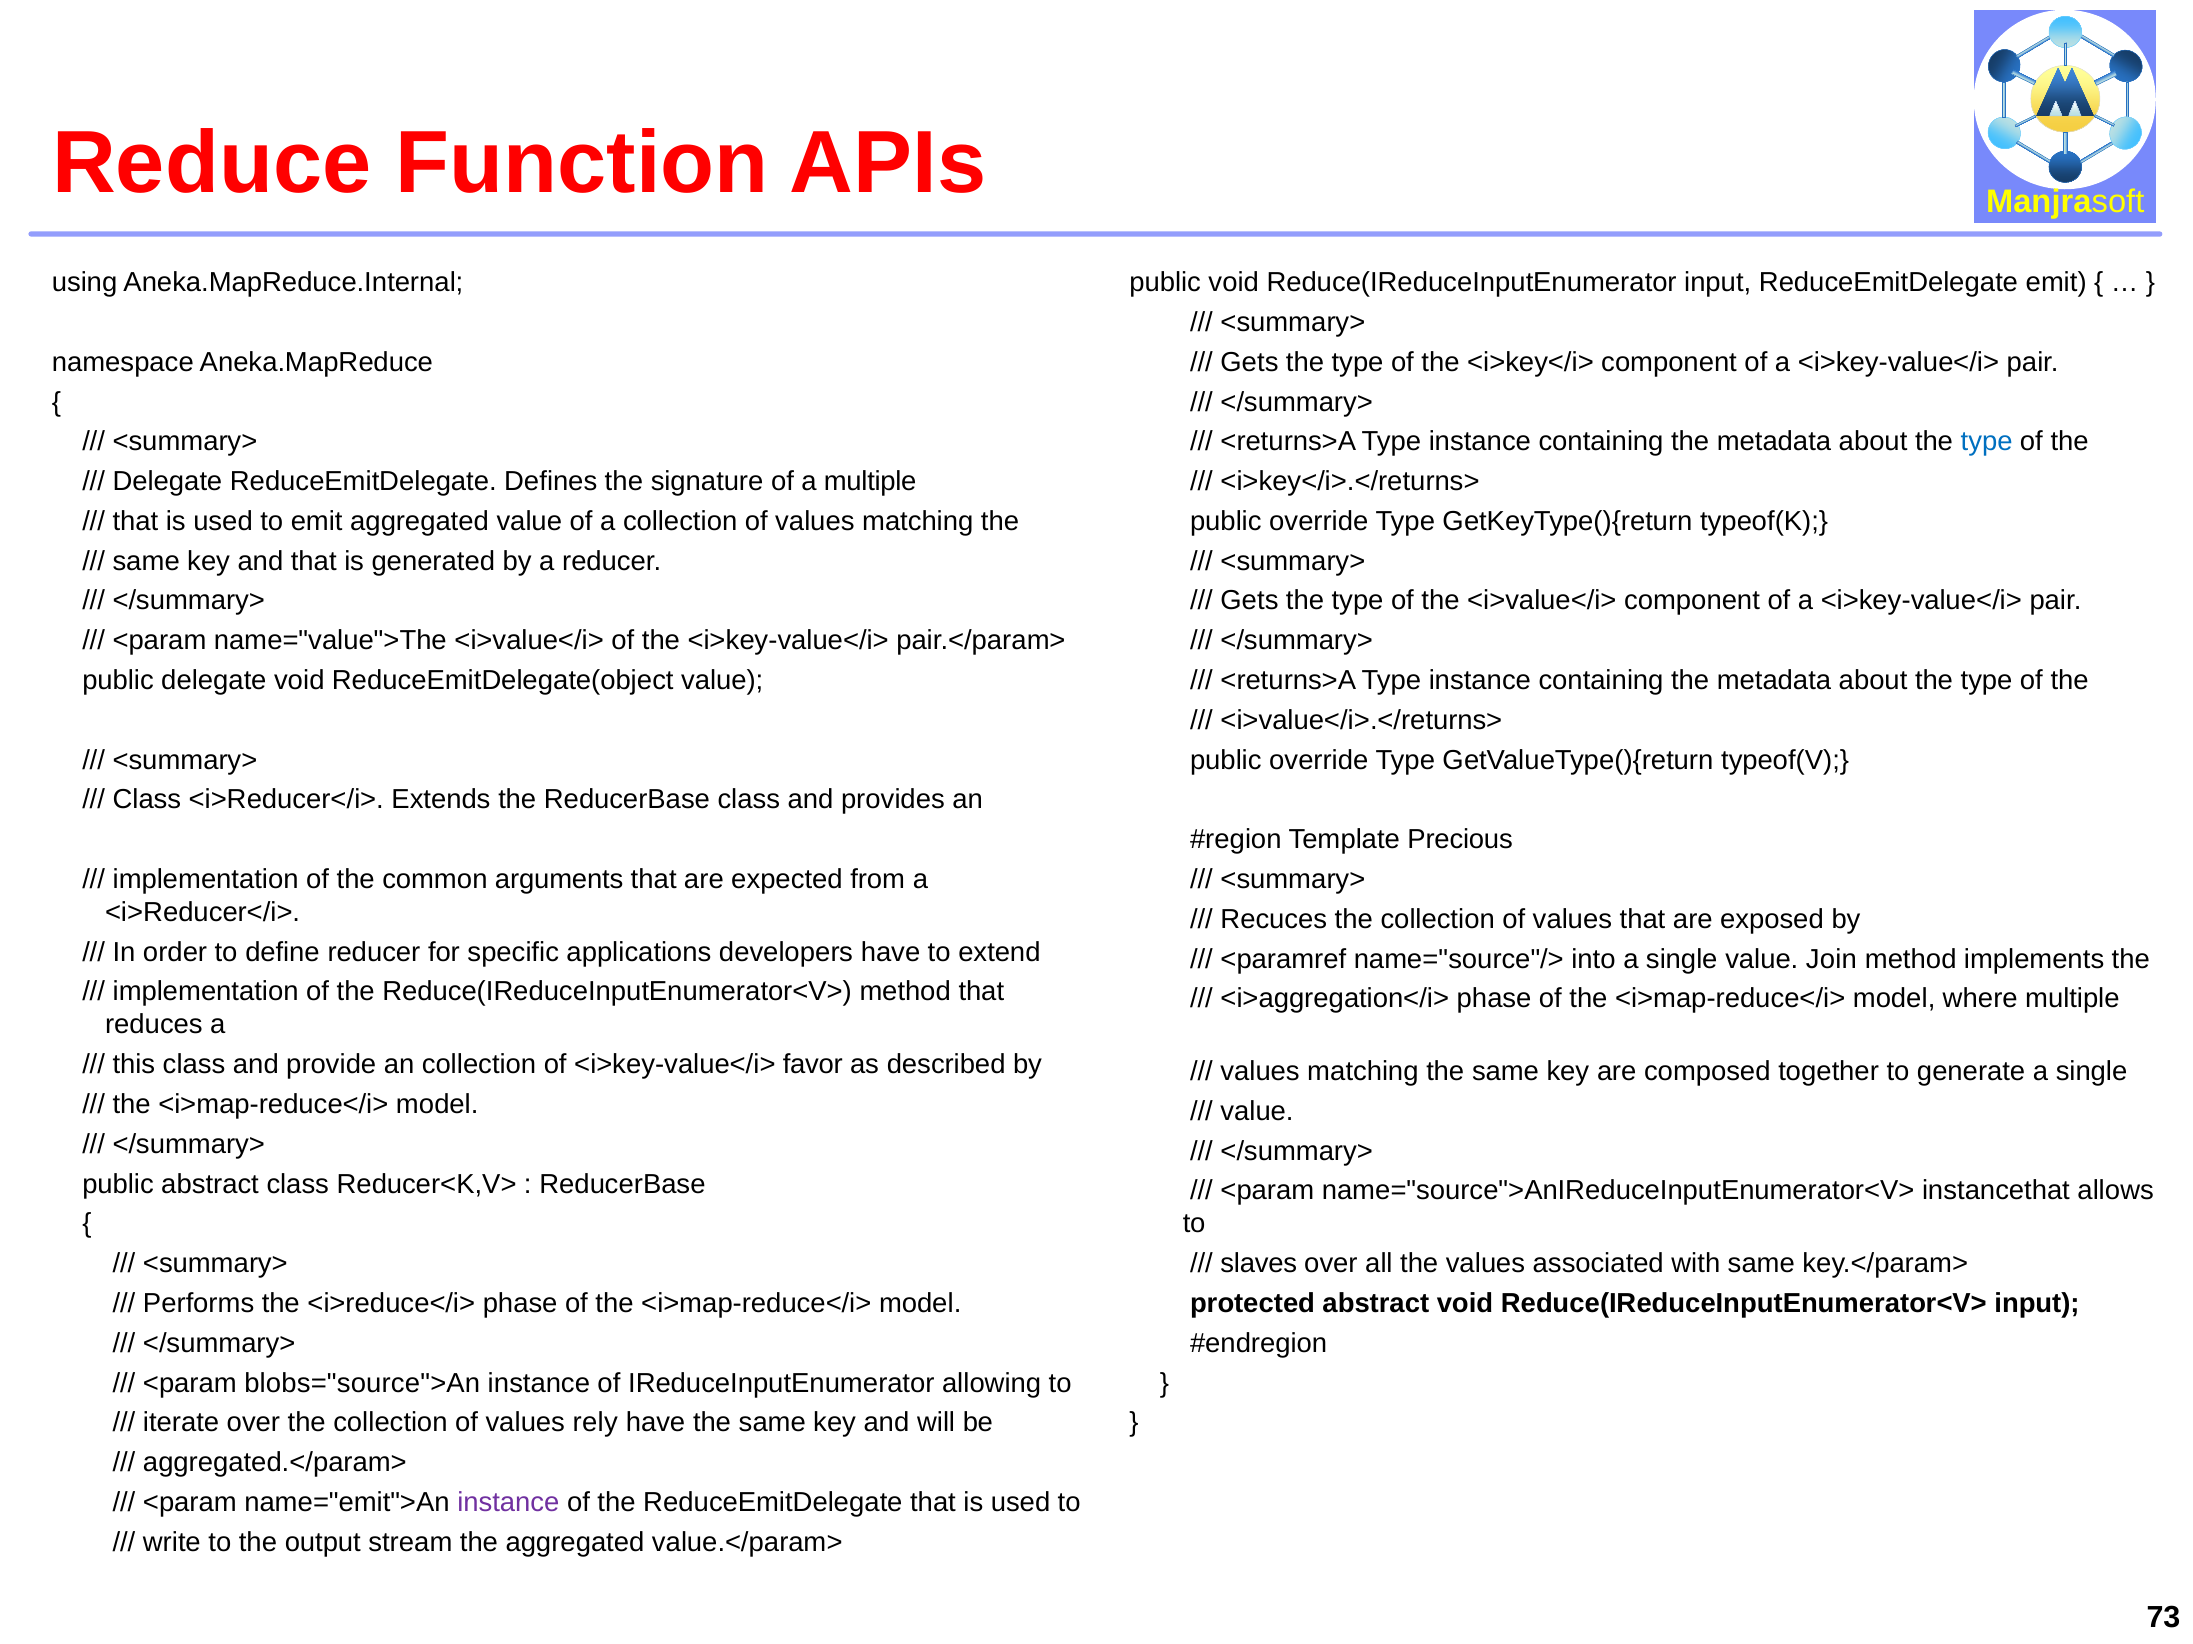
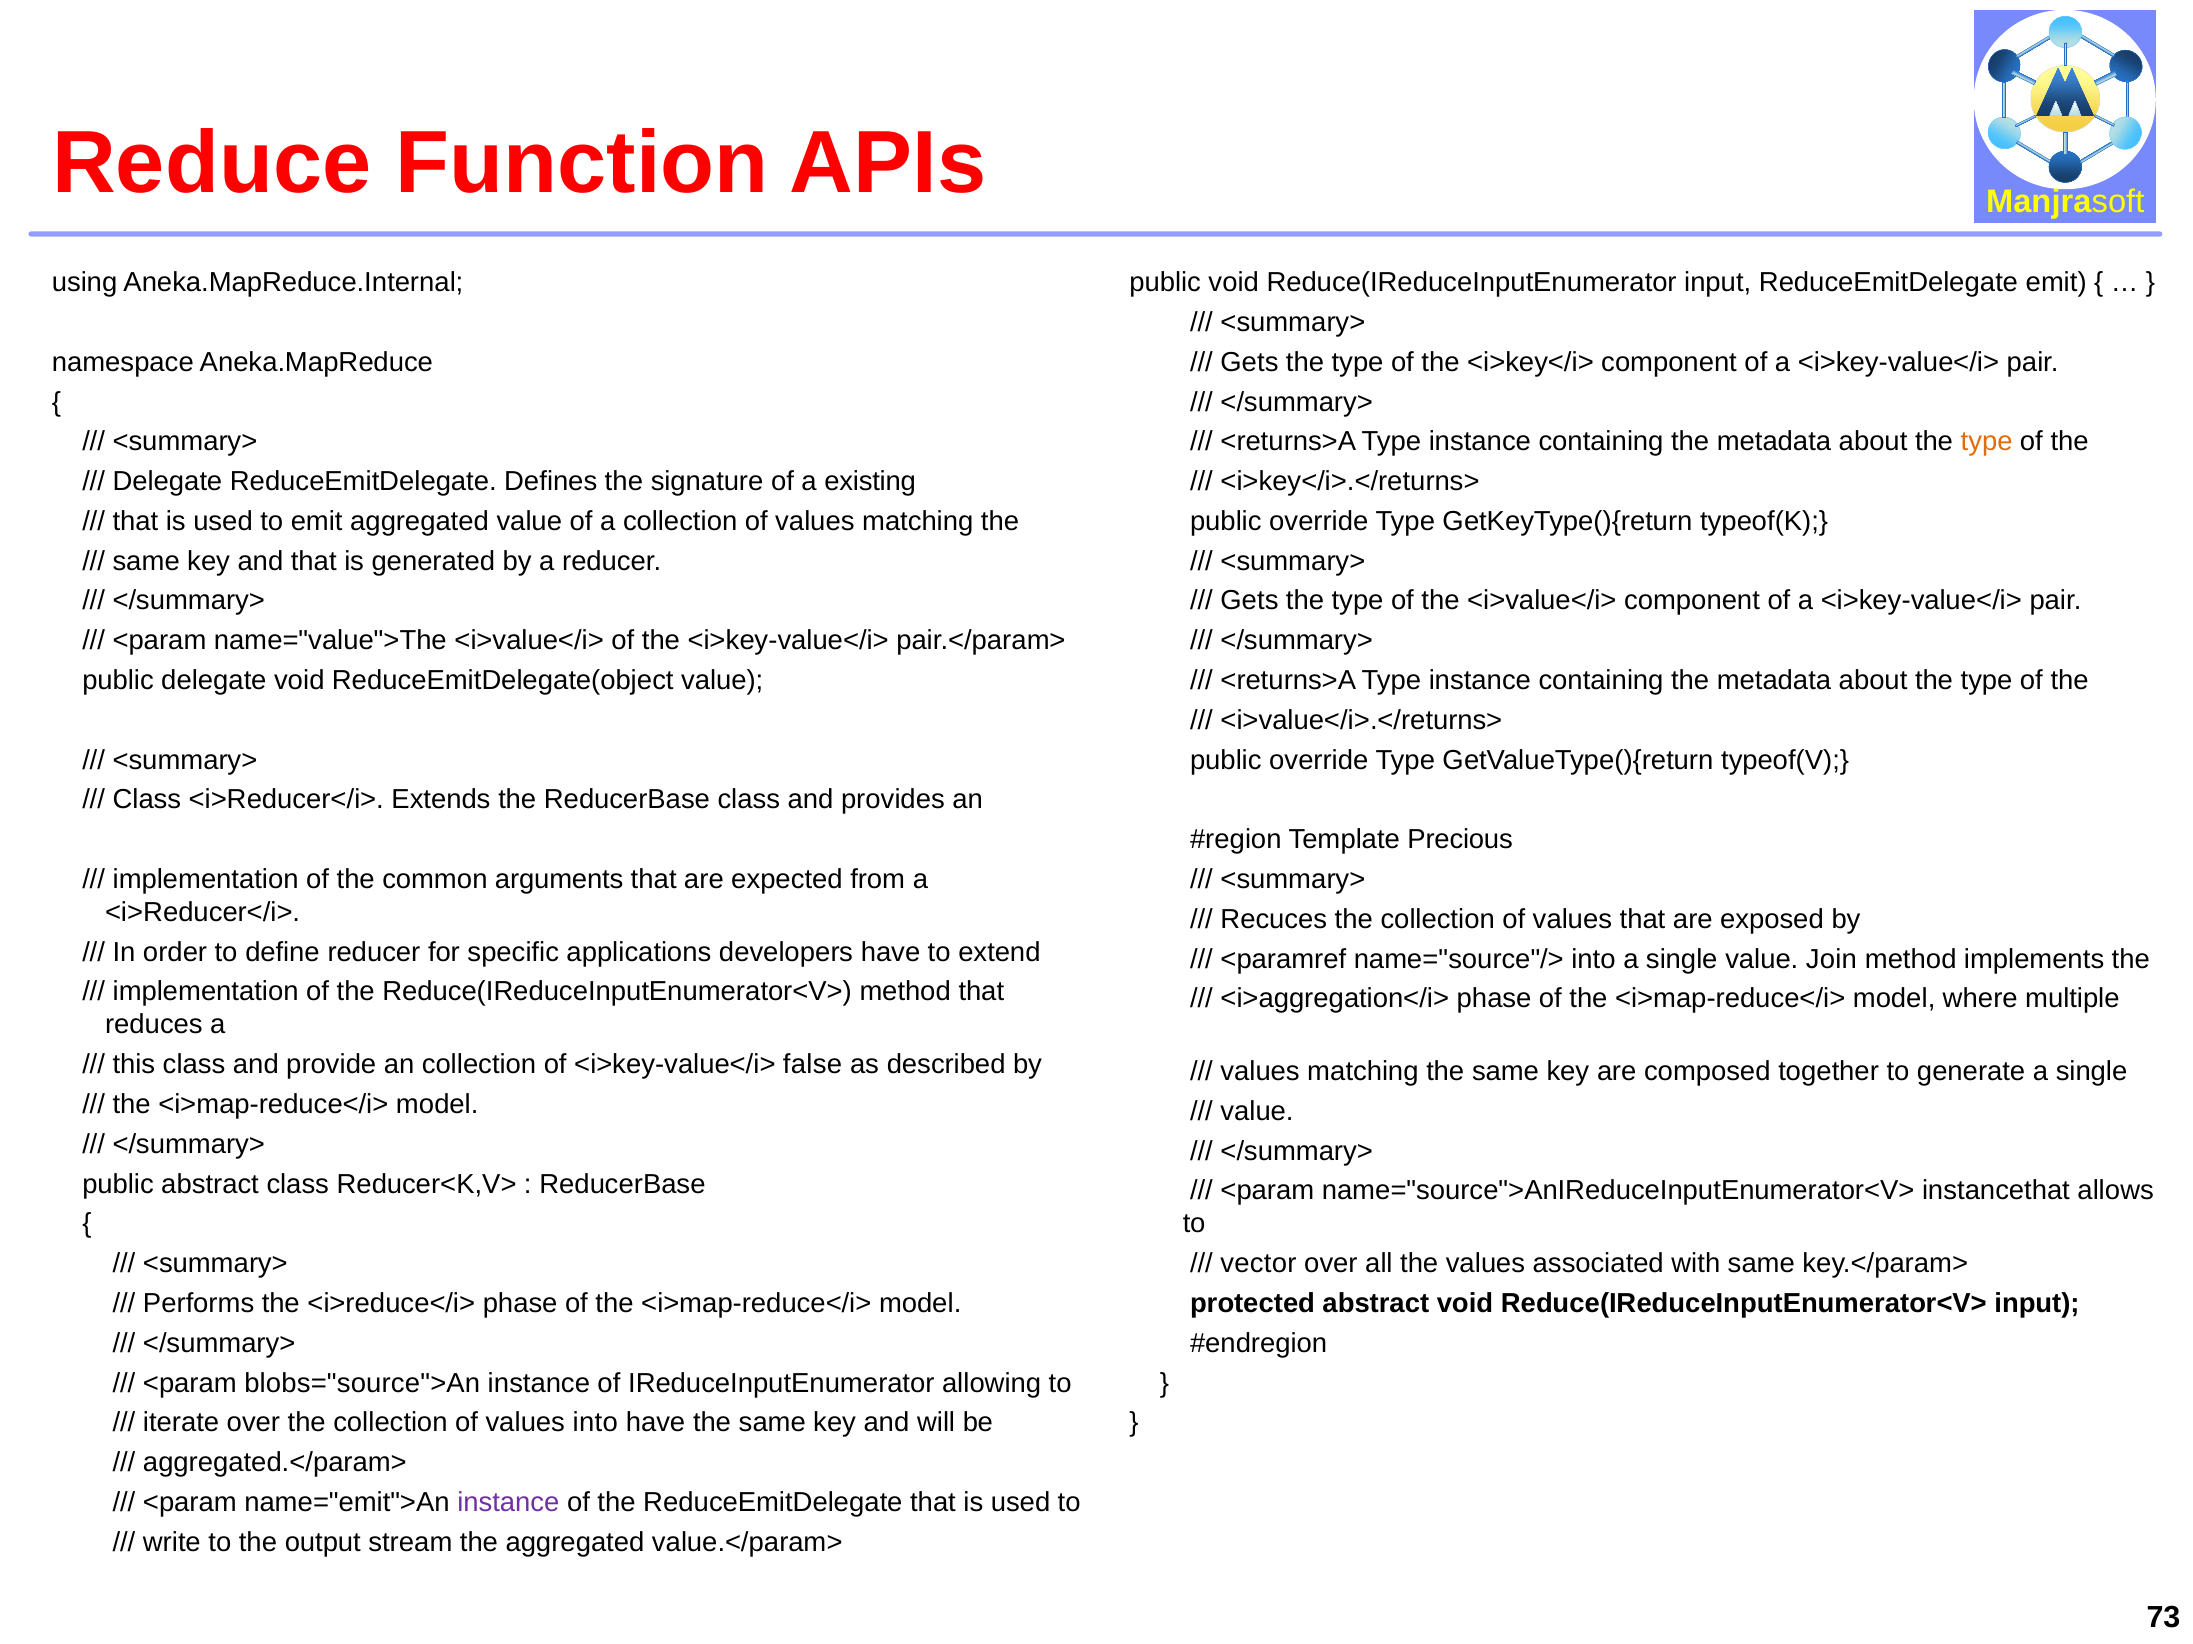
type colour: blue -> orange (1987, 442)
a multiple: multiple -> existing (870, 482)
favor: favor -> false (813, 1065)
slaves: slaves -> vector (1258, 1264)
values rely: rely -> into (595, 1423)
